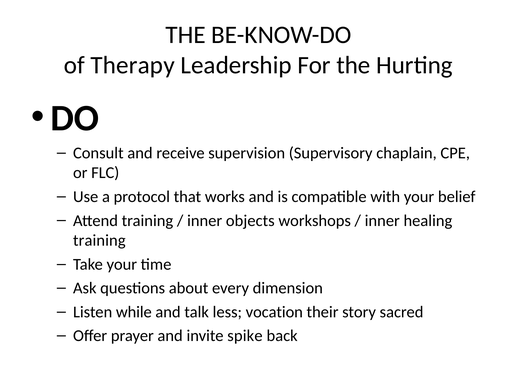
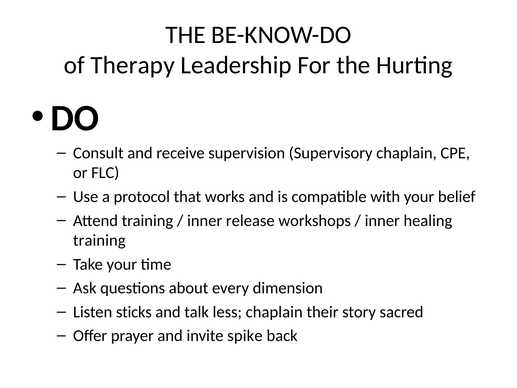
objects: objects -> release (250, 220)
while: while -> sticks (134, 312)
less vocation: vocation -> chaplain (274, 312)
